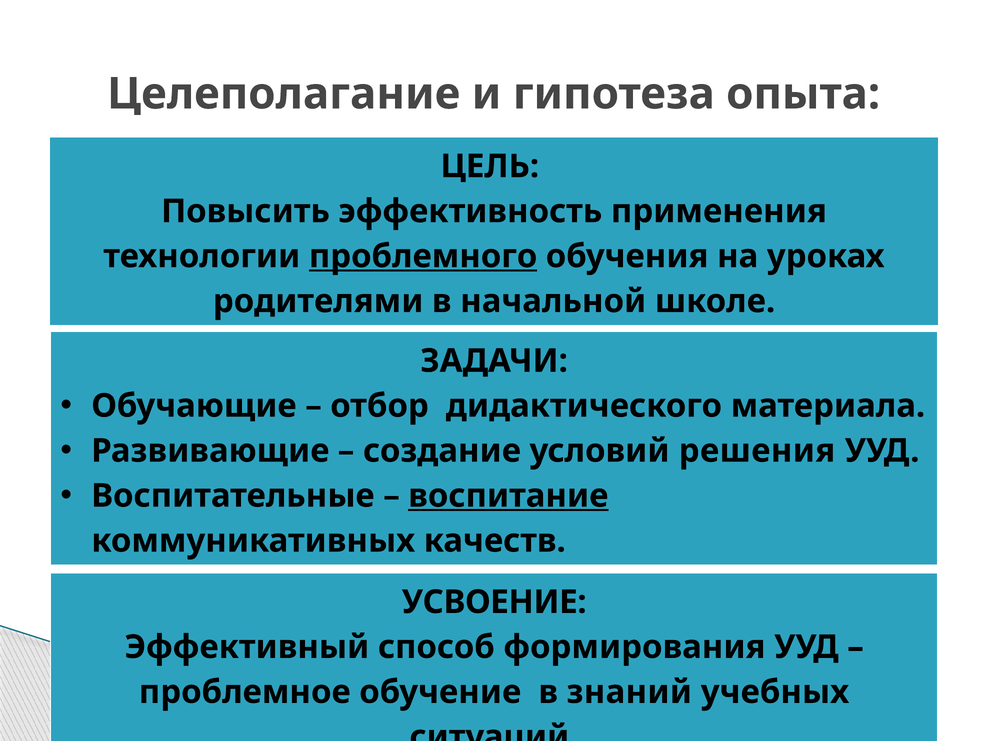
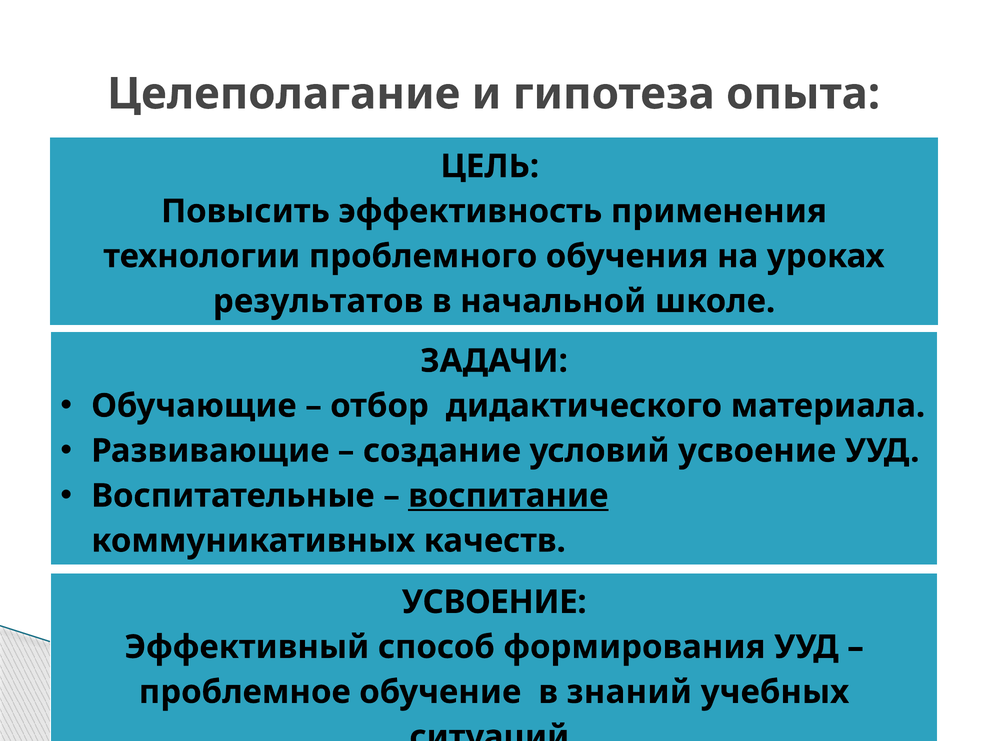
проблемного underline: present -> none (423, 256)
родителями: родителями -> результатов (318, 301)
условий решения: решения -> усвоение (757, 451)
